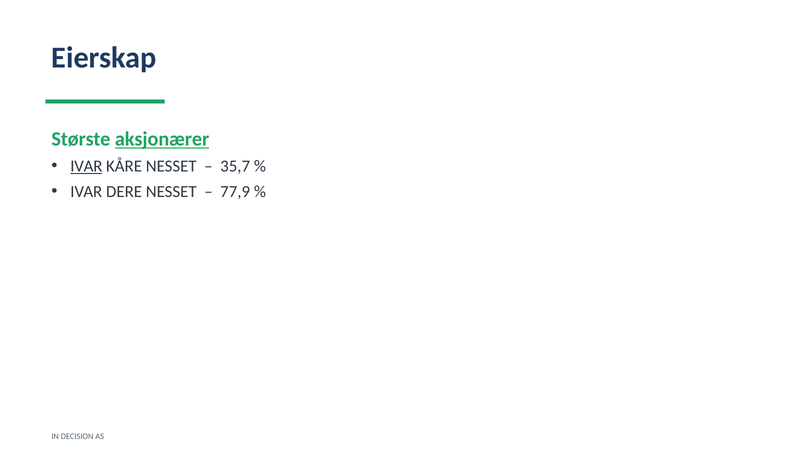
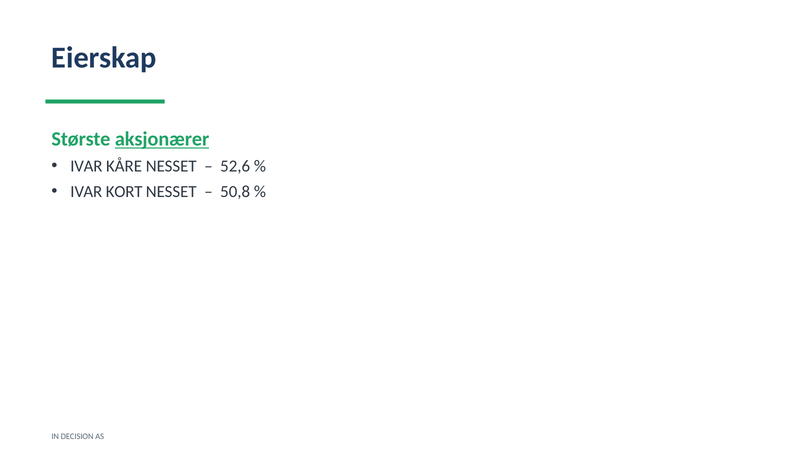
IVAR underline: present -> none (86, 166)
35,7: 35,7 -> 52,6 (235, 166)
DERE: DERE -> KORT (124, 191)
77,9: 77,9 -> 50,8 (235, 191)
